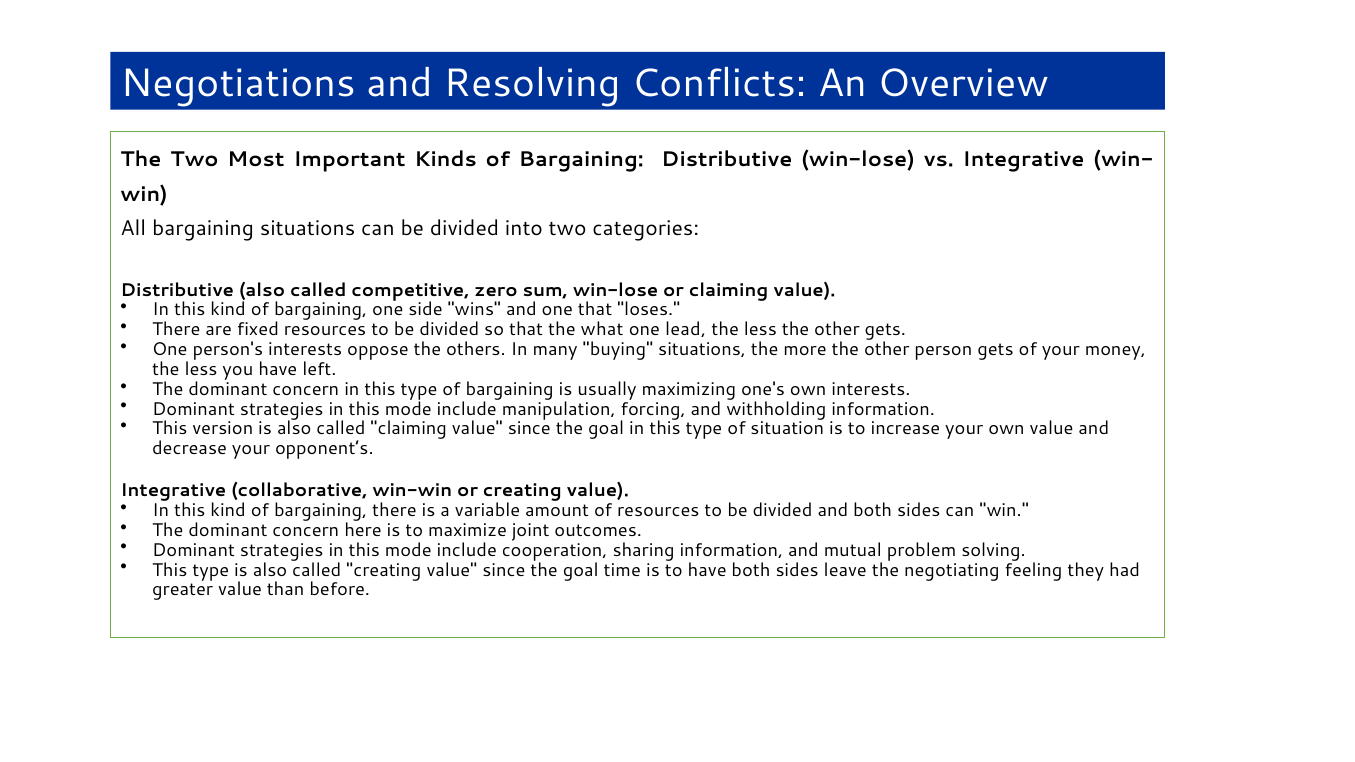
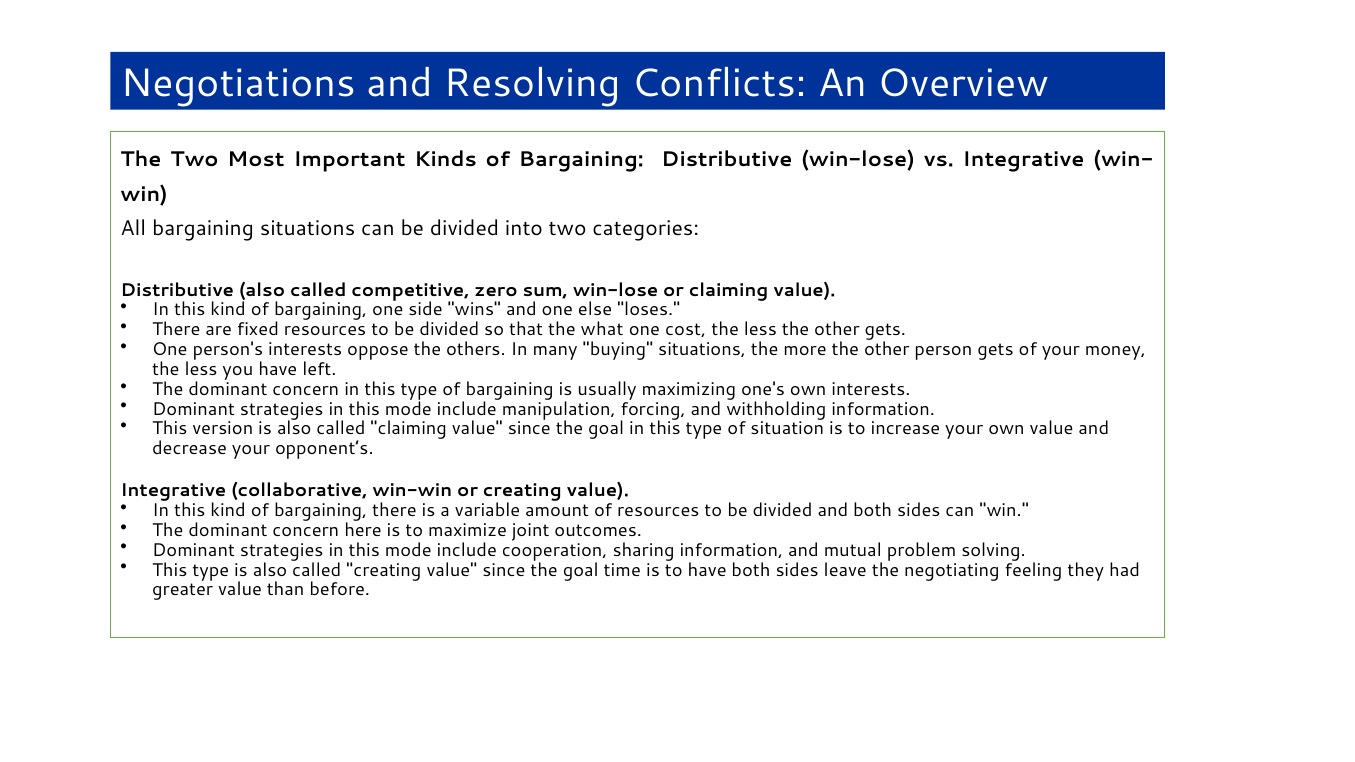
one that: that -> else (595, 310)
lead: lead -> cost (686, 330)
